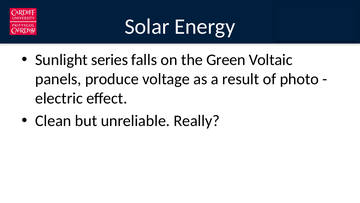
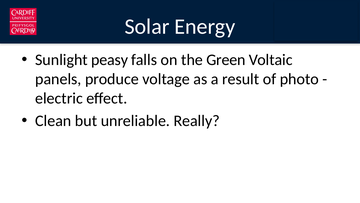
series: series -> peasy (110, 60)
